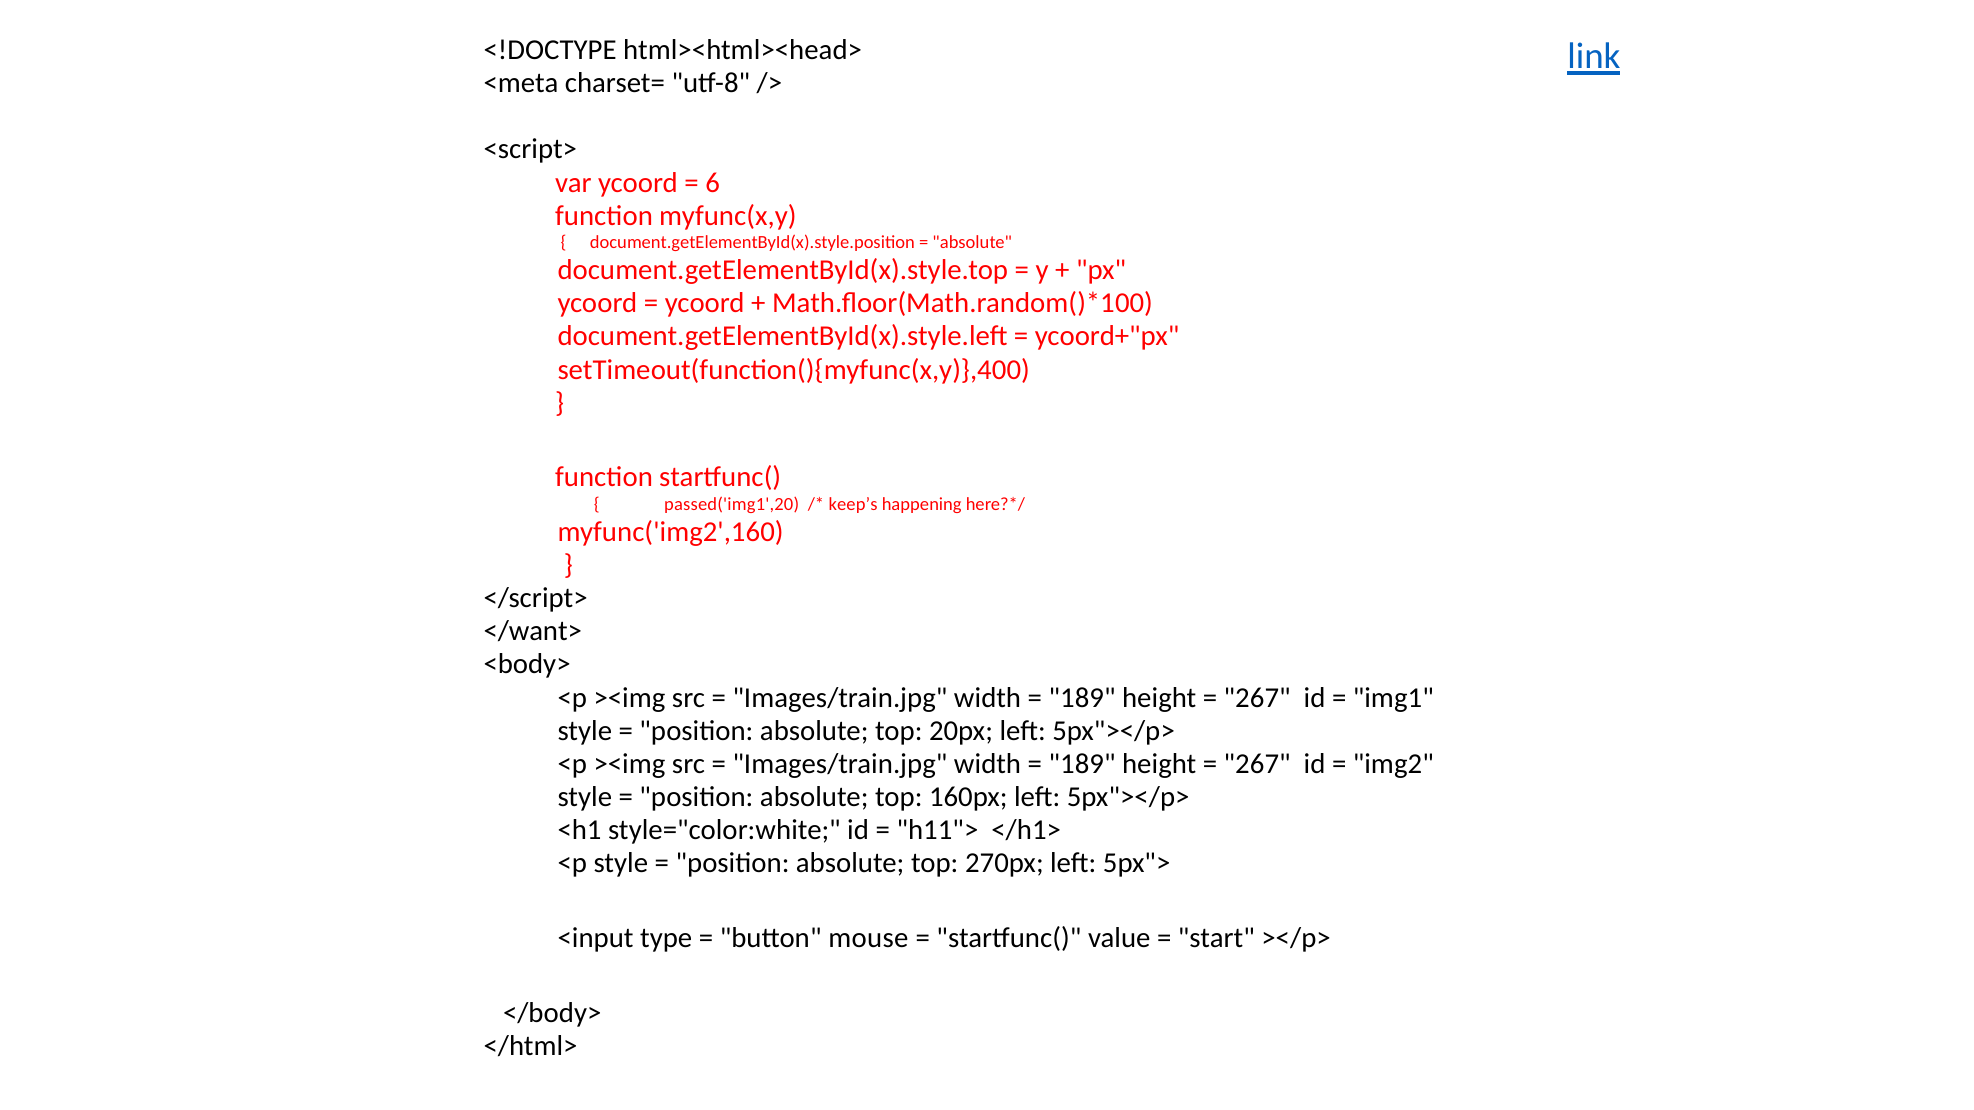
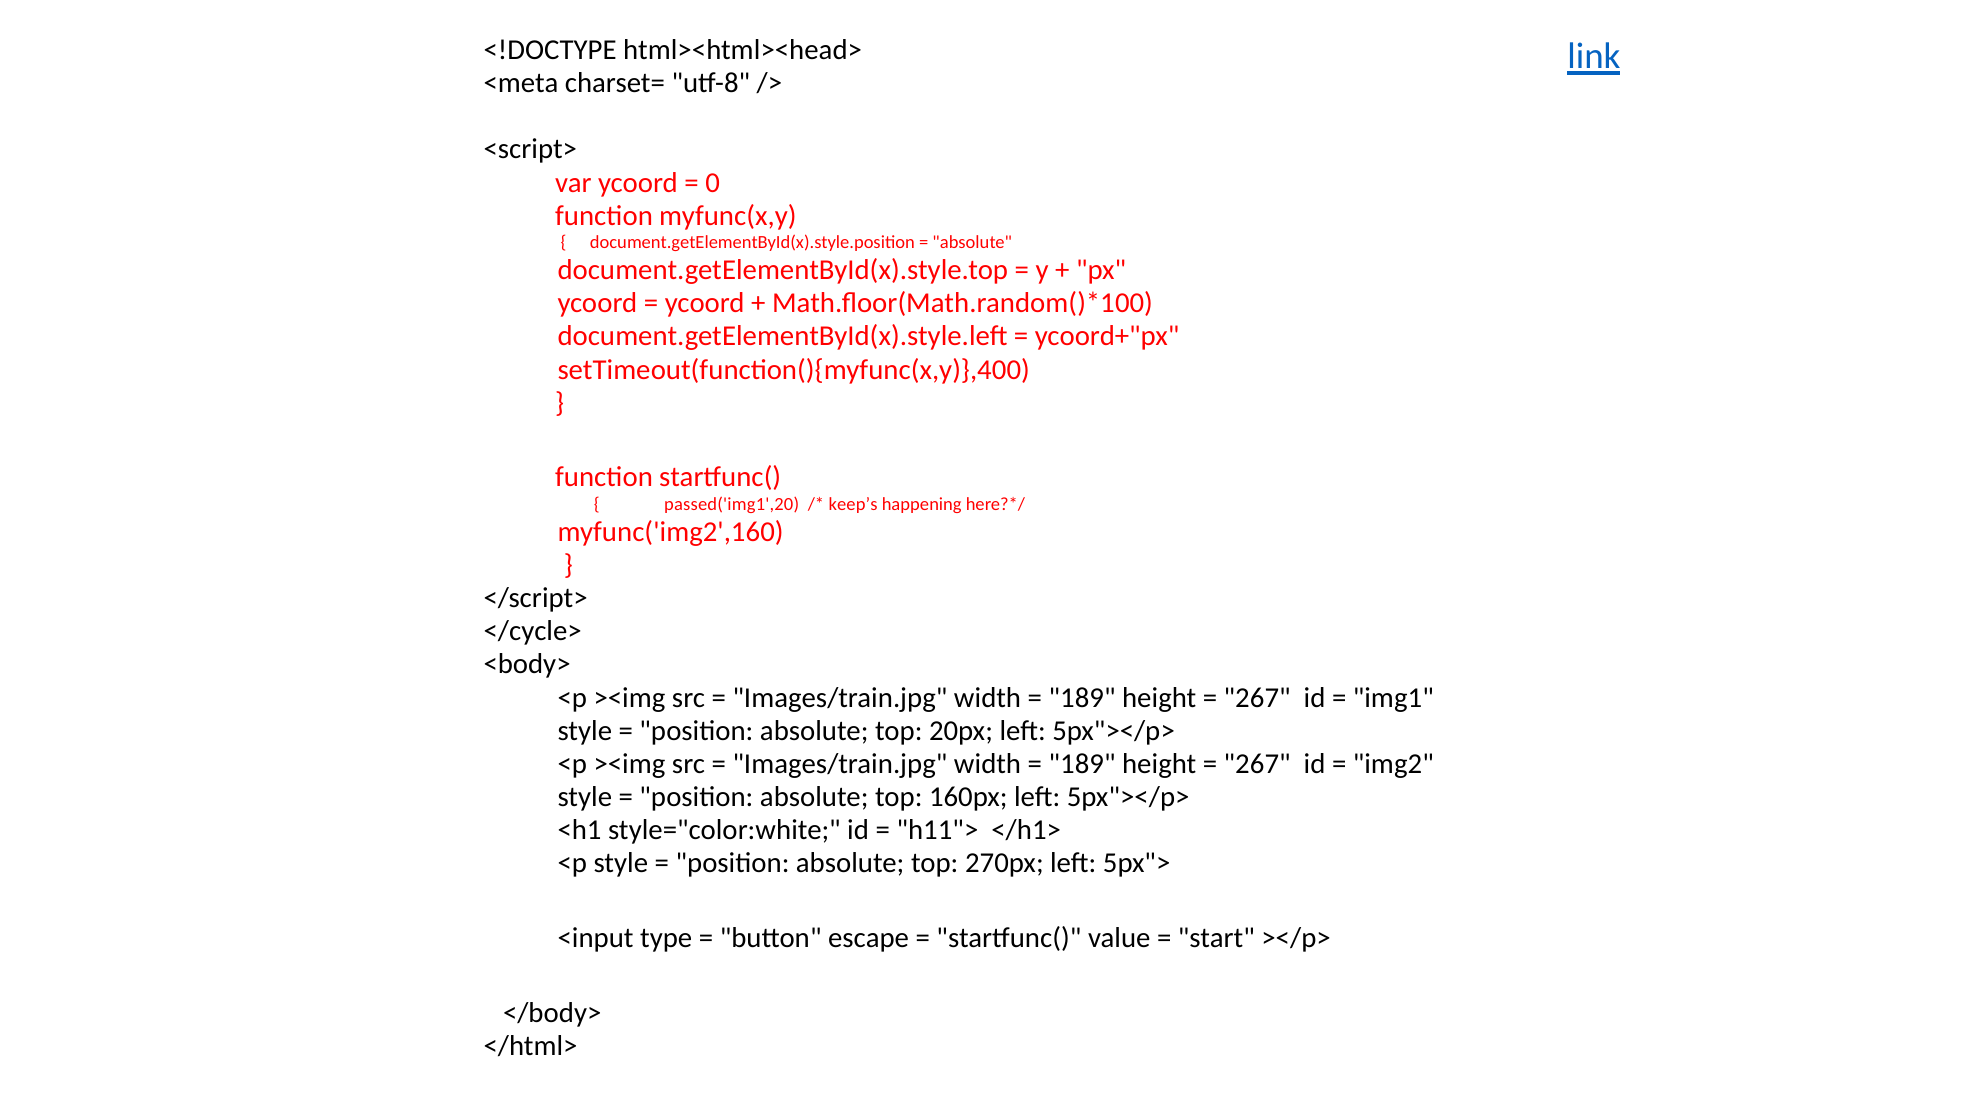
6: 6 -> 0 (713, 183)
</want>: </want> -> </cycle> (533, 632)
mouse: mouse -> escape (869, 938)
